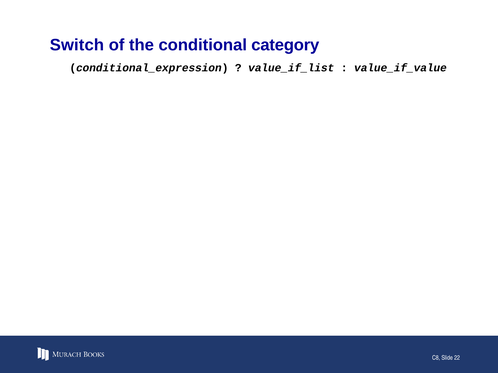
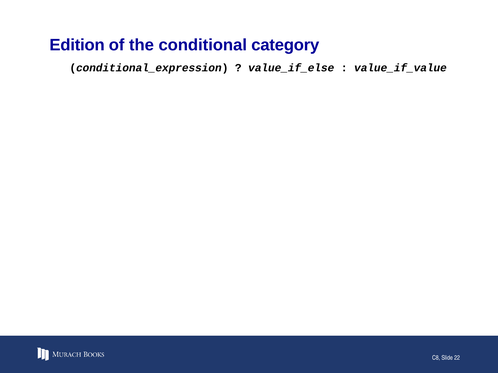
Switch: Switch -> Edition (77, 45)
value_if_list: value_if_list -> value_if_else (291, 68)
